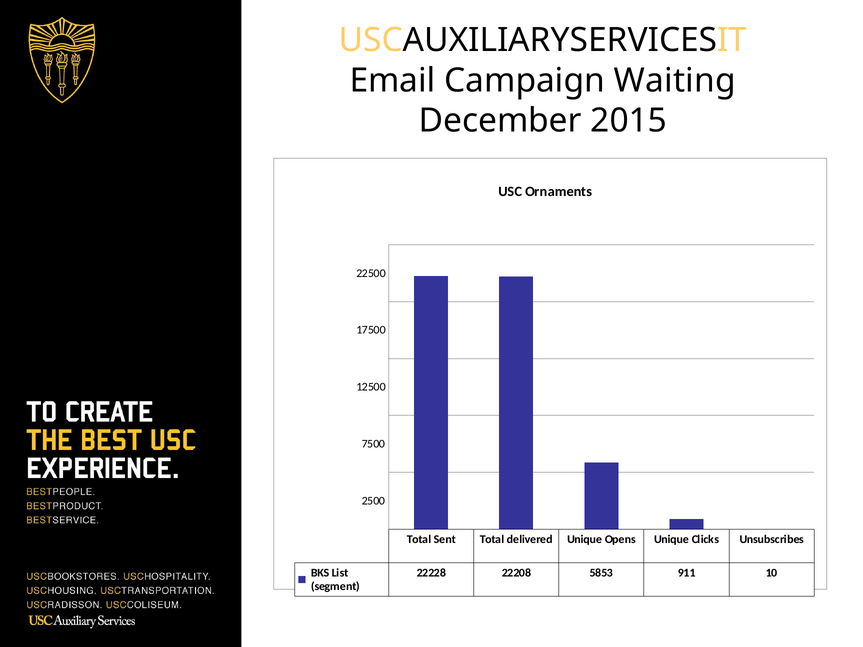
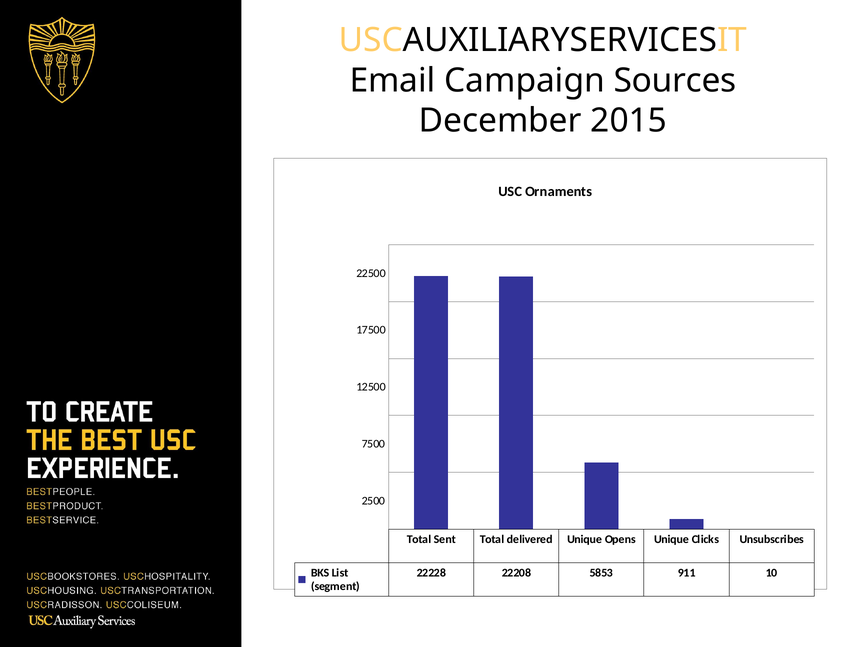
Waiting: Waiting -> Sources (675, 81)
